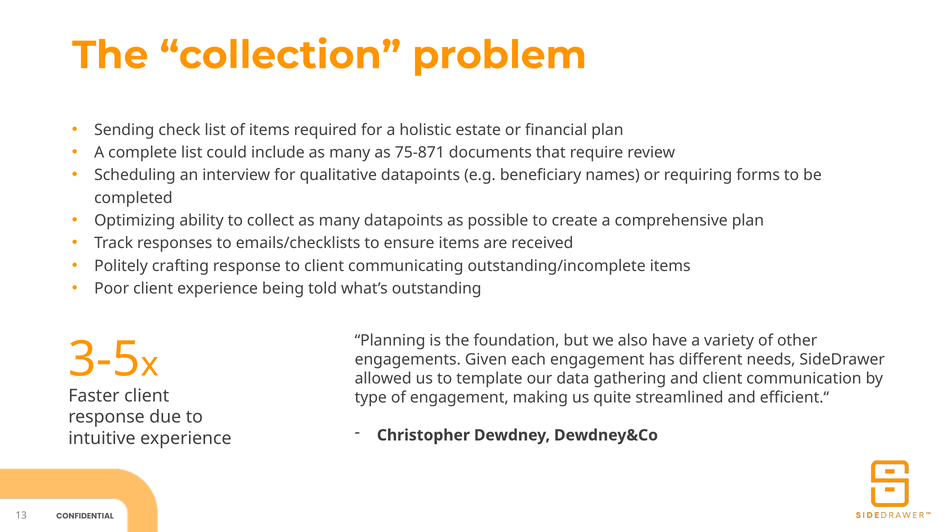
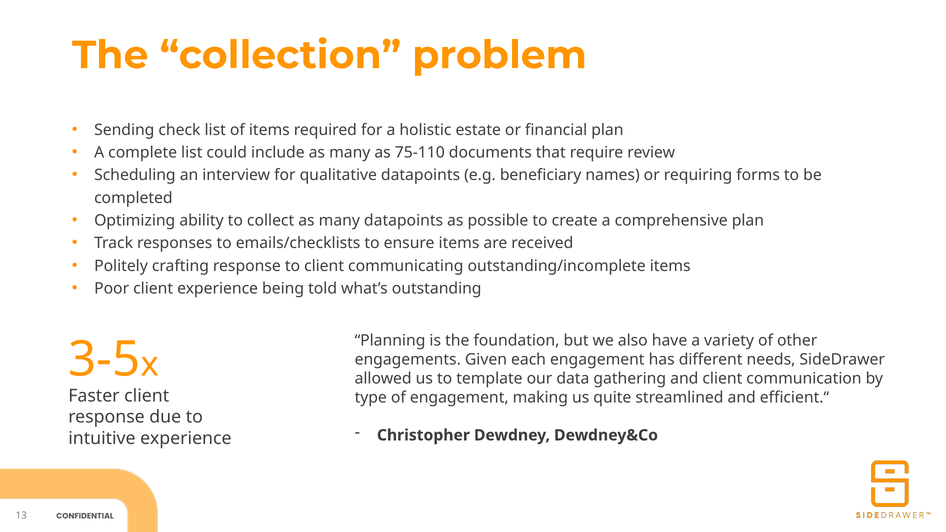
75-871: 75-871 -> 75-110 (420, 153)
